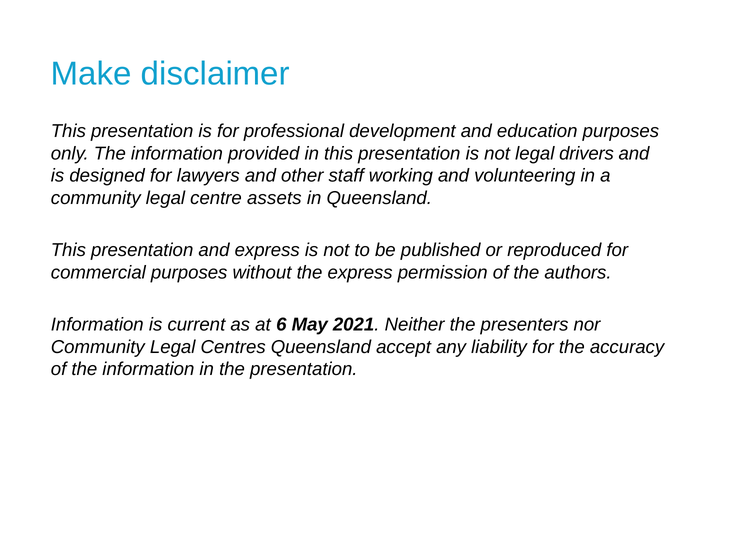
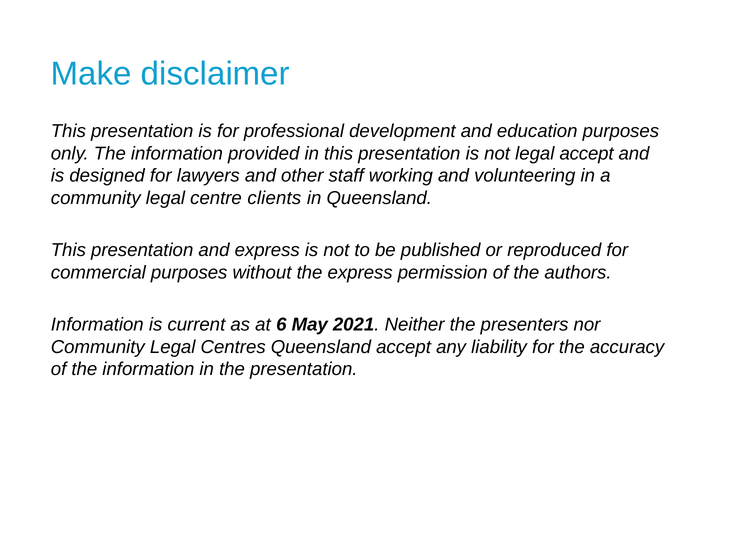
legal drivers: drivers -> accept (587, 154)
assets: assets -> clients (274, 198)
